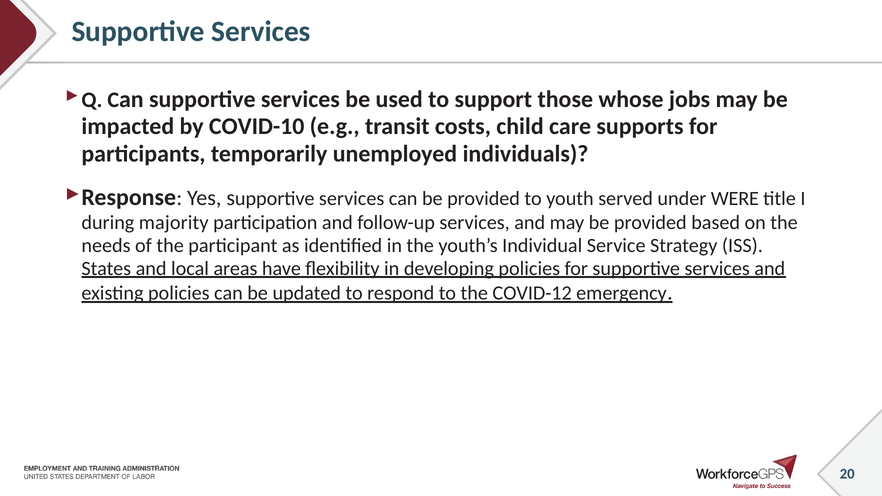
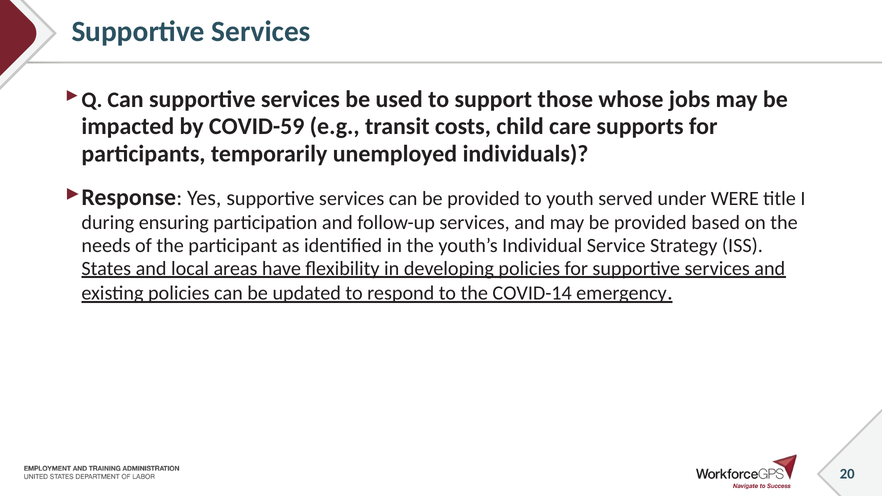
COVID-10: COVID-10 -> COVID-59 (257, 126)
majority: majority -> ensuring (174, 223)
COVID-12: COVID-12 -> COVID-14 (532, 293)
